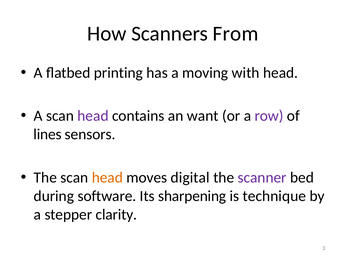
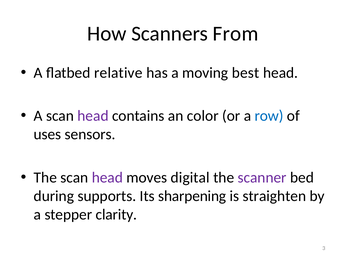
printing: printing -> relative (118, 73)
with: with -> best (246, 73)
want: want -> color (203, 116)
row colour: purple -> blue (269, 116)
lines: lines -> uses (47, 134)
head colour: orange -> purple (107, 177)
software: software -> supports (107, 196)
technique: technique -> straighten (274, 196)
